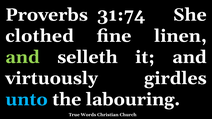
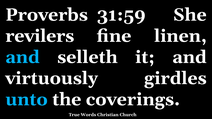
31:74: 31:74 -> 31:59 (121, 15)
clothed: clothed -> revilers (40, 36)
and colour: light green -> light blue (23, 57)
labouring: labouring -> coverings (133, 100)
